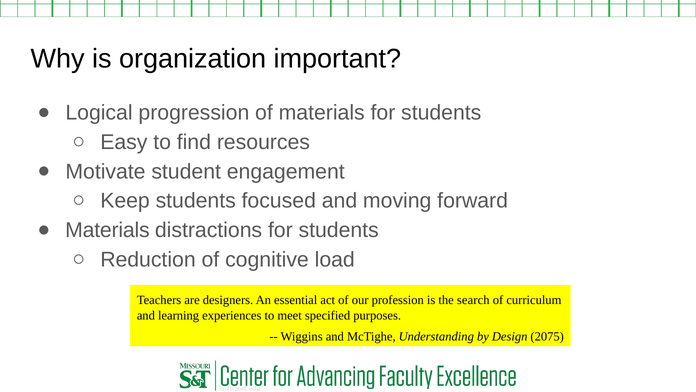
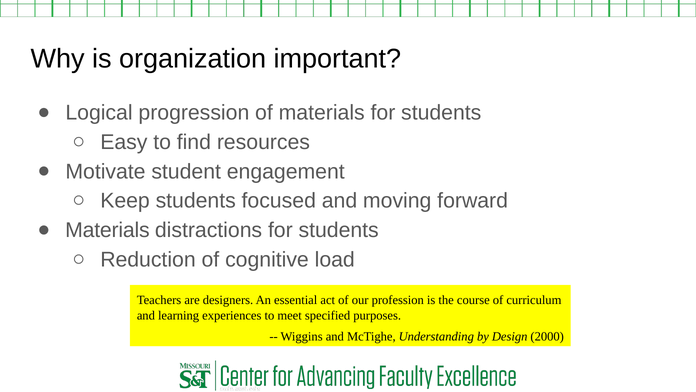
search: search -> course (473, 300)
2075: 2075 -> 2000 (547, 336)
